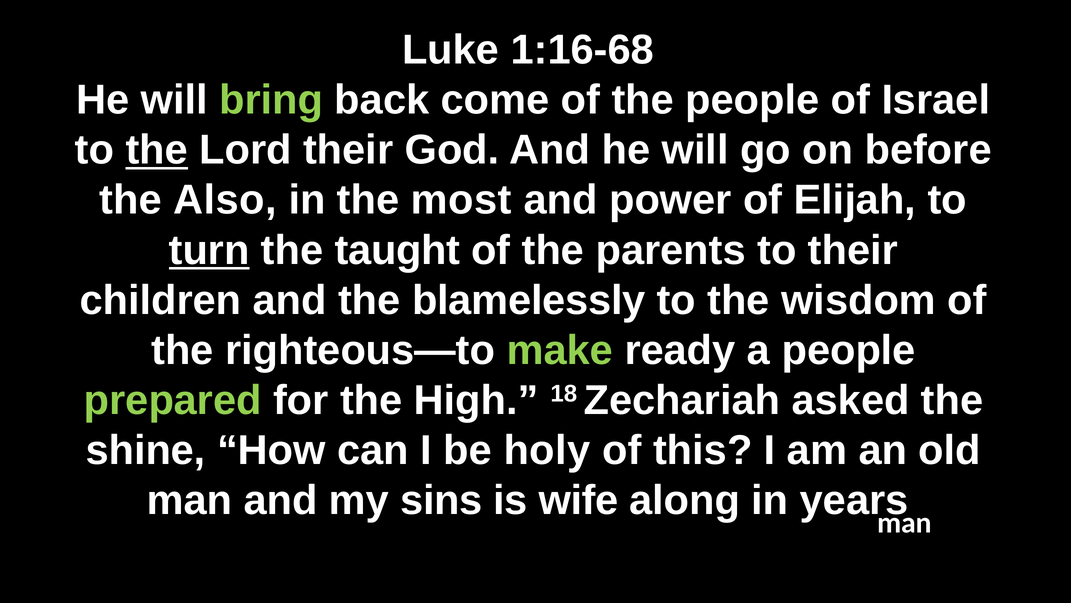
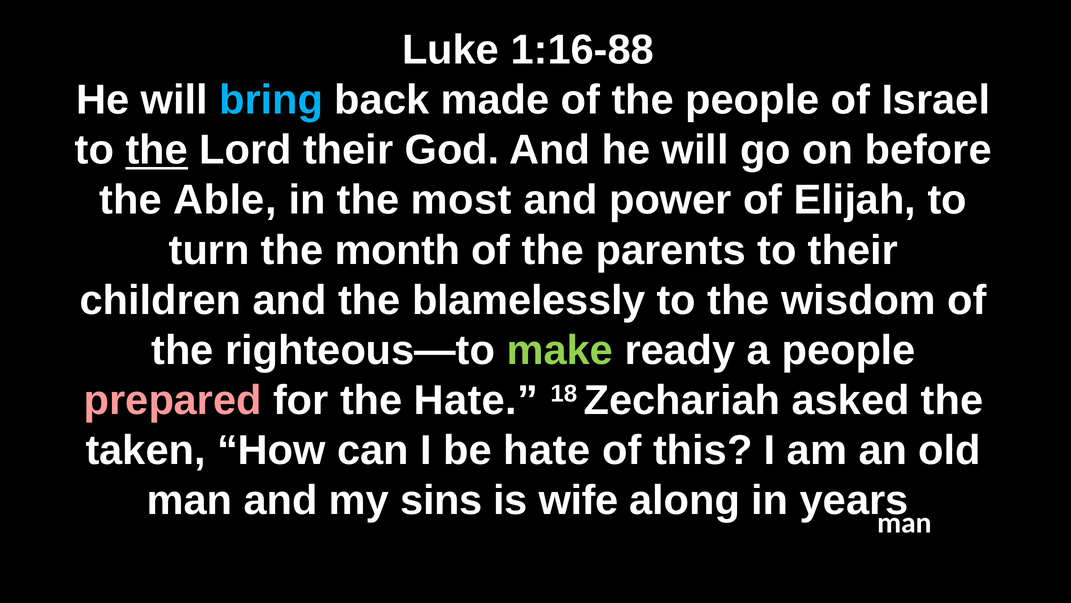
1:16-68: 1:16-68 -> 1:16-88 (582, 50)
bring colour: light green -> light blue (271, 100)
come: come -> made (495, 100)
Also: Also -> Able (225, 200)
turn underline: present -> none (209, 250)
taught: taught -> month (397, 250)
prepared colour: light green -> pink (173, 400)
the High: High -> Hate (476, 400)
shine: shine -> taken (146, 450)
be holy: holy -> hate (547, 450)
